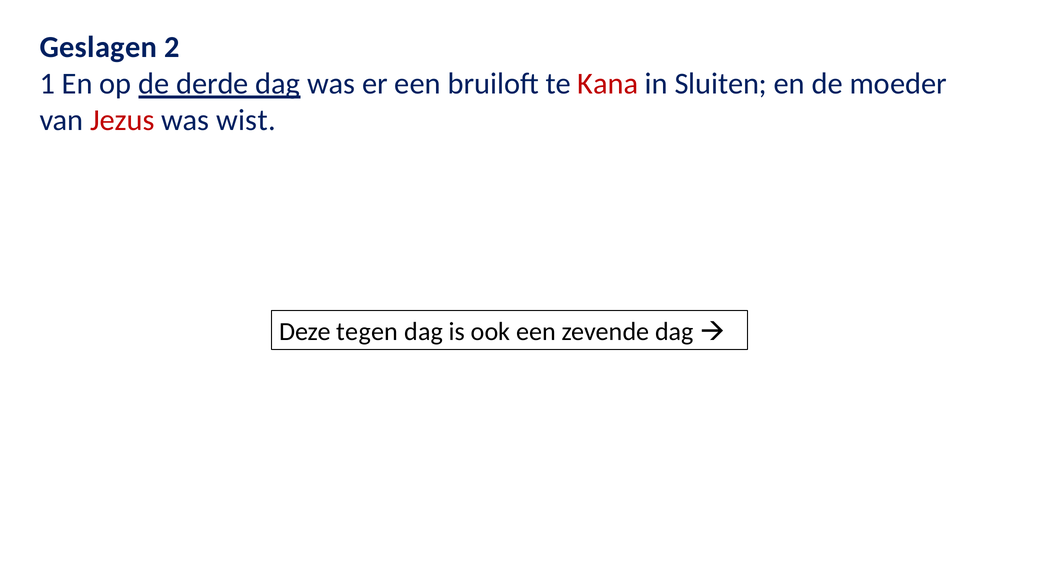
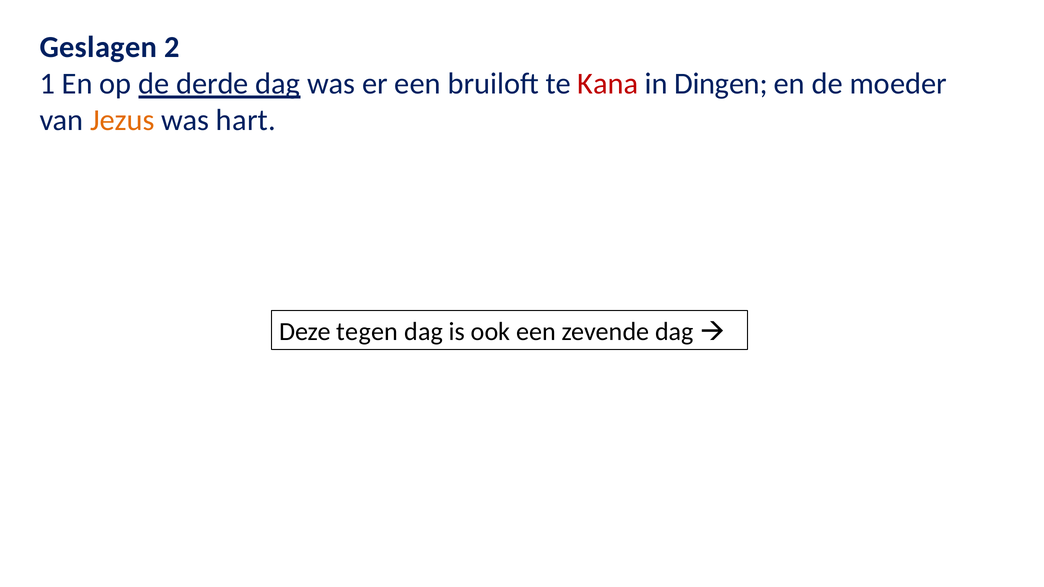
Sluiten: Sluiten -> Dingen (721, 84)
Jezus colour: red -> orange (122, 120)
wist: wist -> hart (246, 120)
